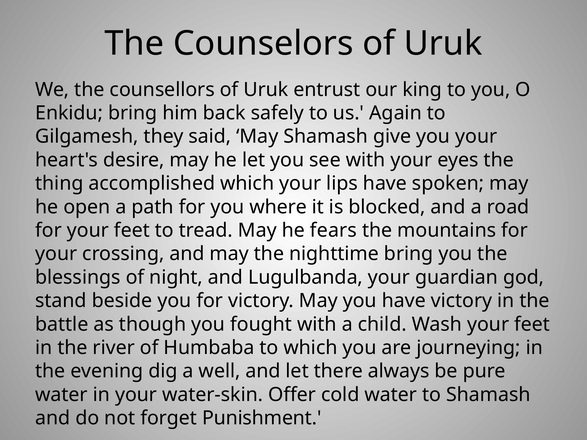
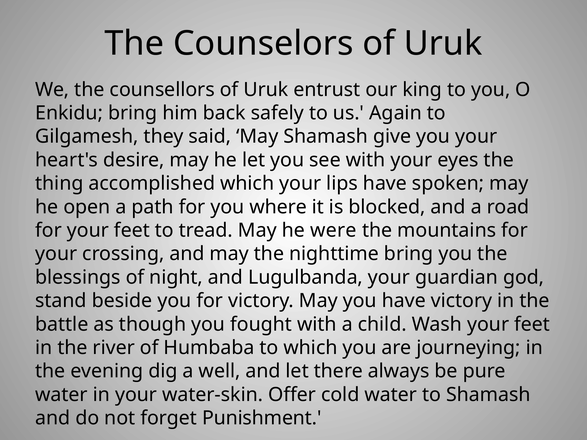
fears: fears -> were (333, 230)
